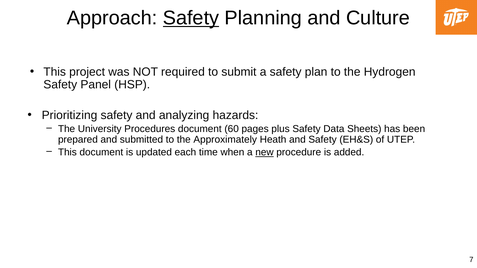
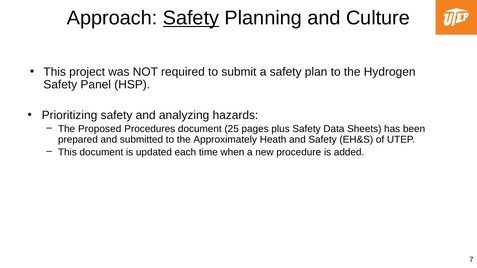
University: University -> Proposed (100, 129)
60: 60 -> 25 (232, 129)
new underline: present -> none (264, 153)
